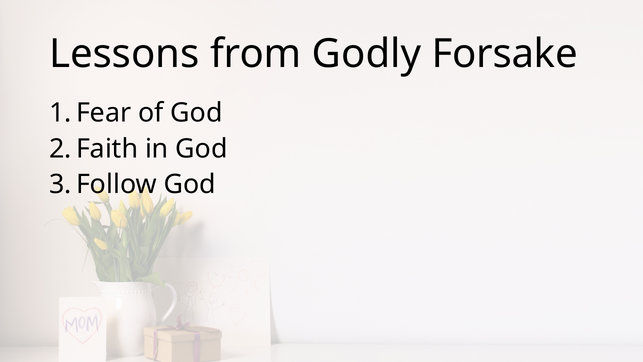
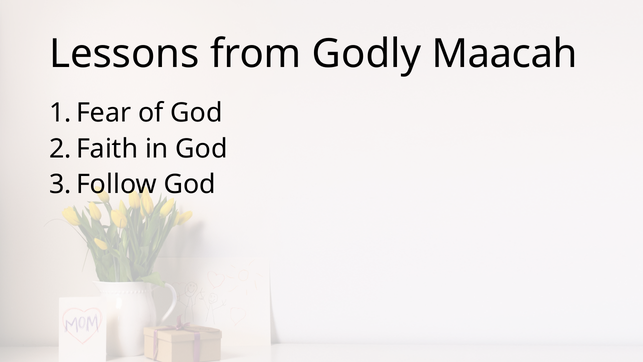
Forsake: Forsake -> Maacah (505, 54)
